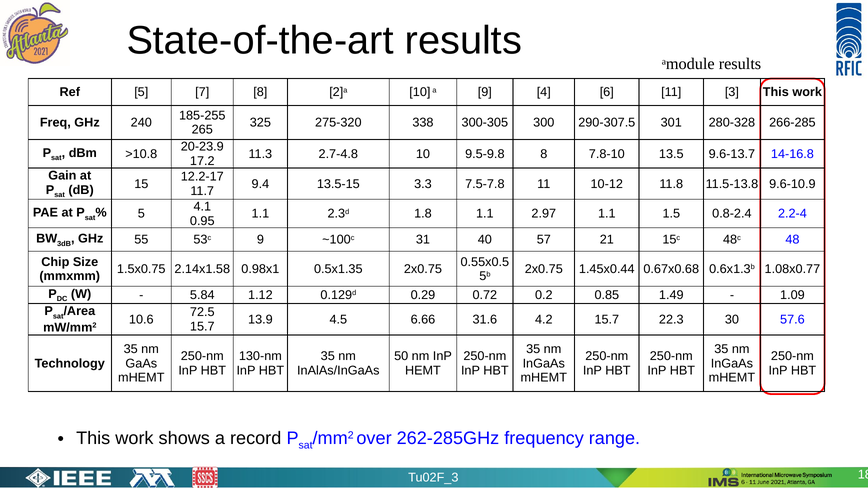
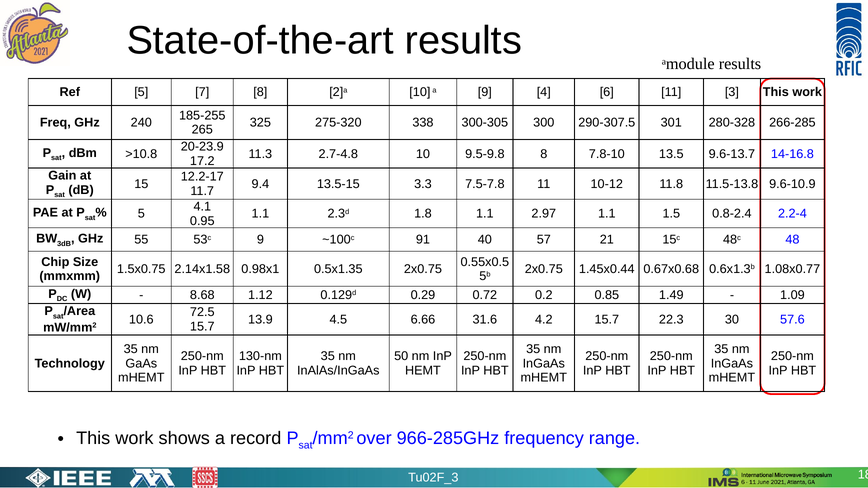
31: 31 -> 91 (423, 240)
5.84: 5.84 -> 8.68 (202, 295)
262-285GHz: 262-285GHz -> 966-285GHz (448, 438)
